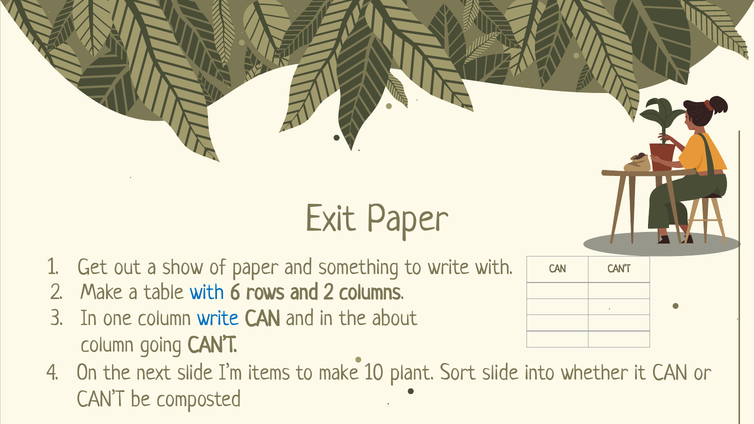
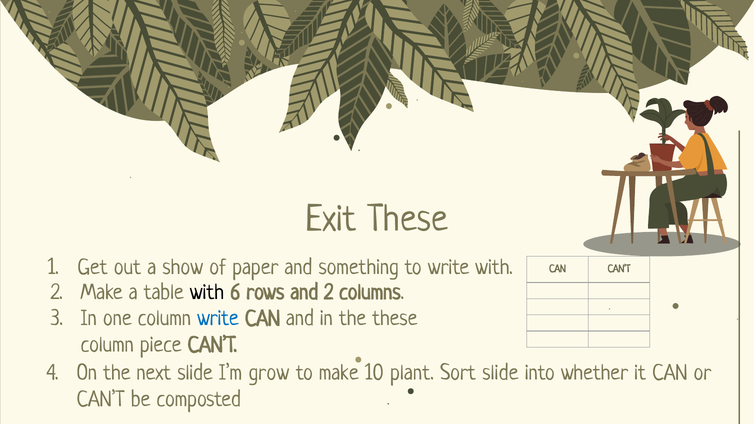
Exit Paper: Paper -> These (408, 218)
with colour: blue -> black (207, 292)
the about: about -> these (395, 318)
going: going -> piece (161, 345)
items: items -> grow (269, 373)
